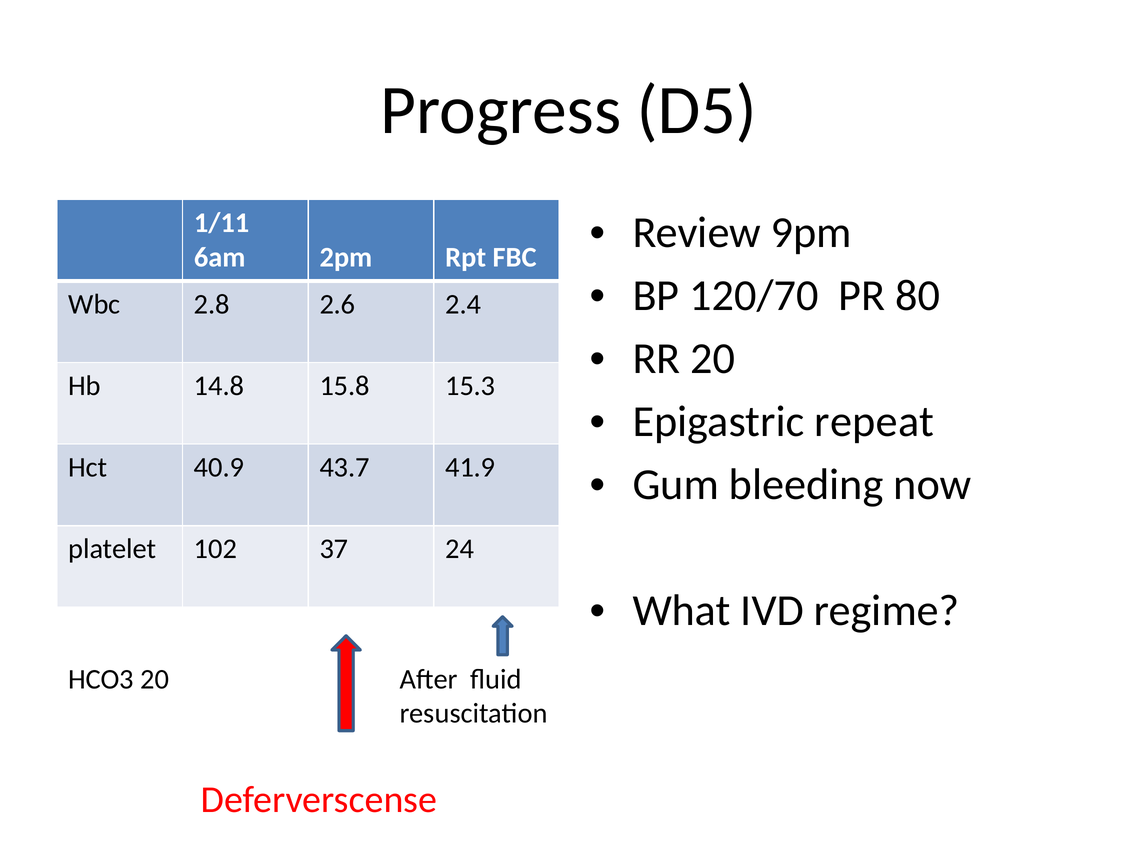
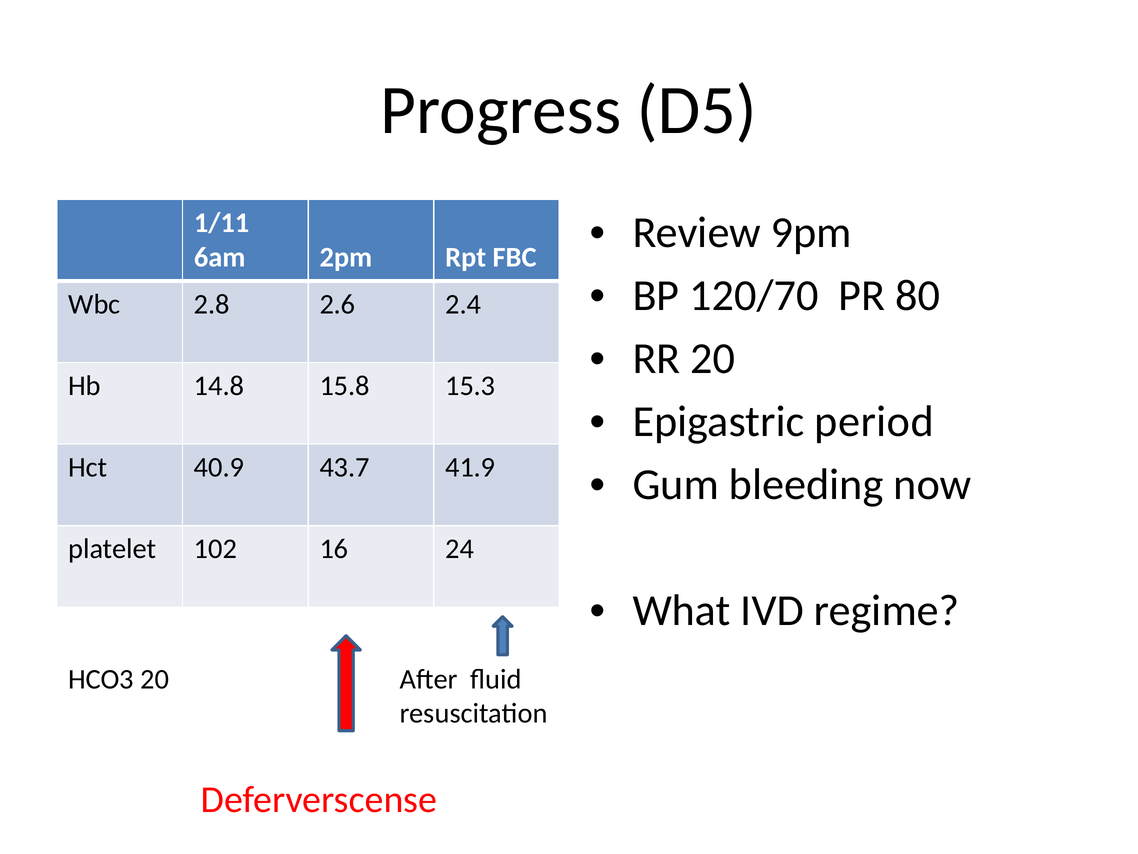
repeat: repeat -> period (874, 421)
37: 37 -> 16 (334, 549)
